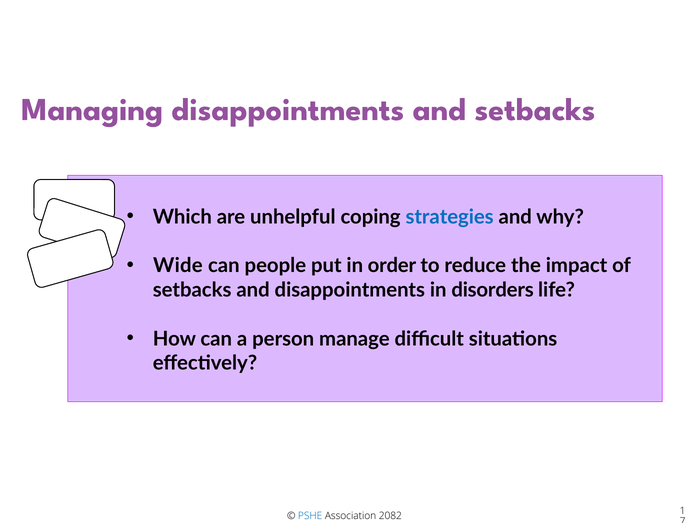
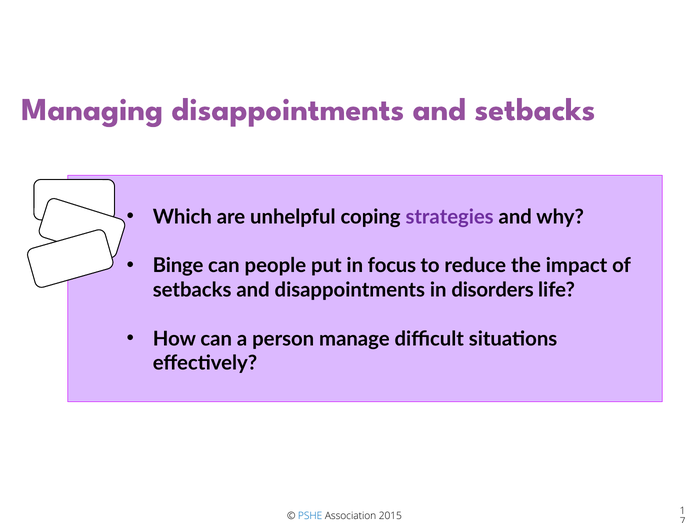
strategies colour: blue -> purple (450, 217)
Wide: Wide -> Binge (178, 266)
order: order -> focus (392, 266)
2082: 2082 -> 2015 (390, 516)
